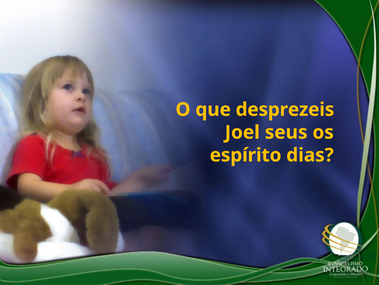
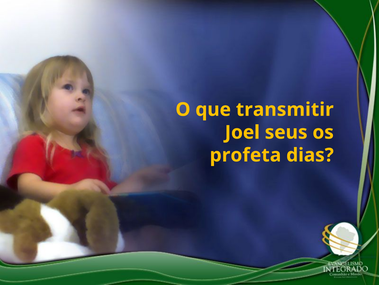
desprezeis: desprezeis -> transmitir (285, 109)
espírito: espírito -> profeta (245, 155)
